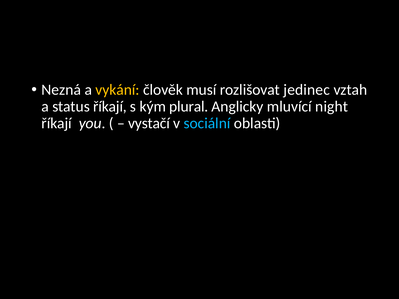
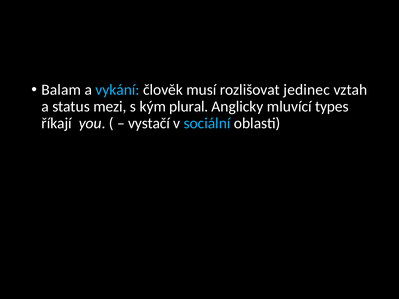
Nezná: Nezná -> Balam (61, 90)
vykání colour: yellow -> light blue (118, 90)
status říkají: říkají -> mezi (110, 107)
night: night -> types (332, 107)
